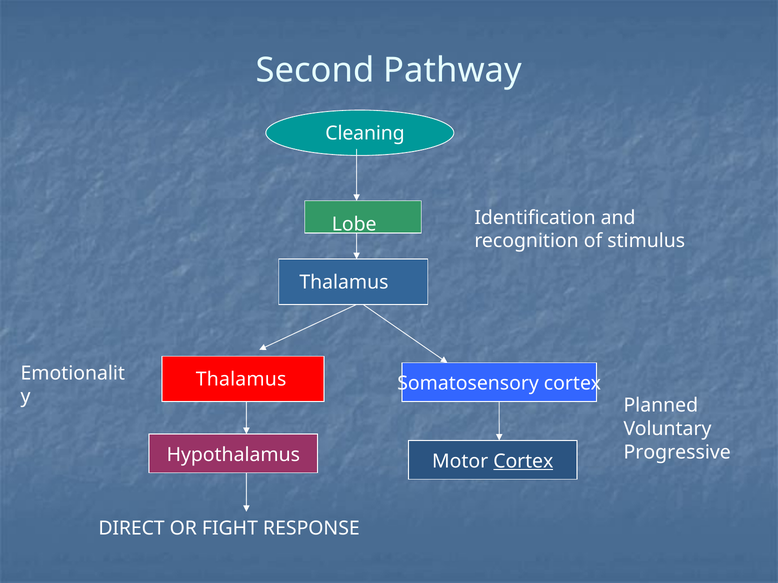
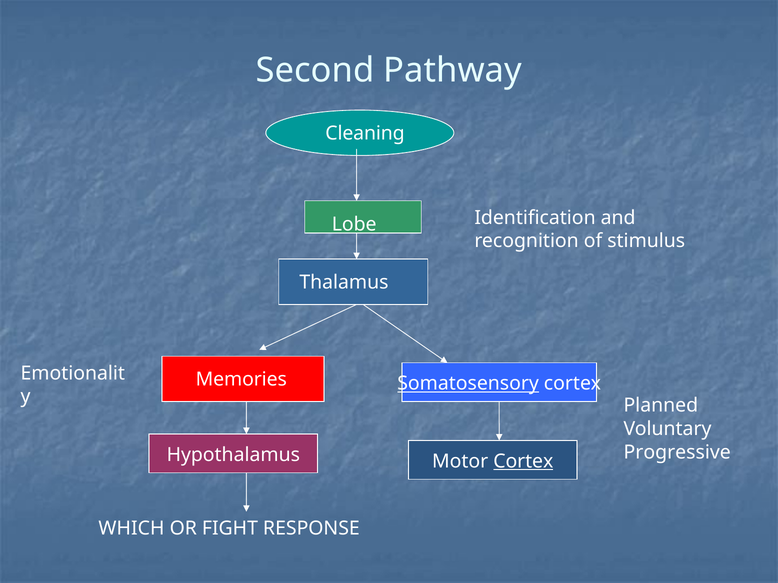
Thalamus: Thalamus -> Memories (241, 380)
Somatosensory underline: none -> present (468, 384)
DIRECT: DIRECT -> WHICH (131, 529)
